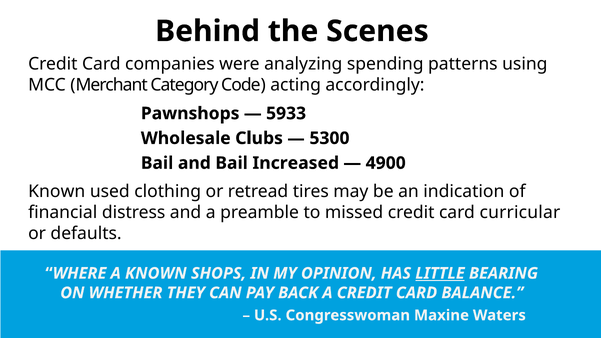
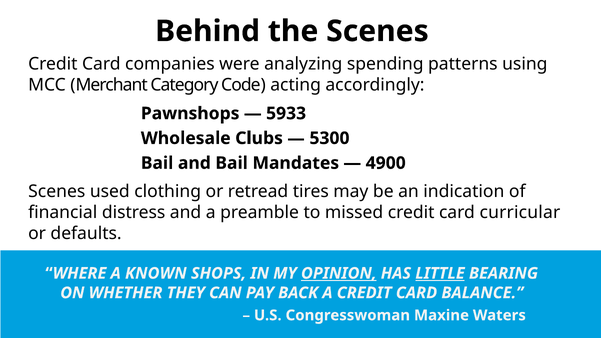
Increased: Increased -> Mandates (296, 163)
Known: Known -> Scenes (57, 192)
OPINION underline: none -> present (339, 273)
